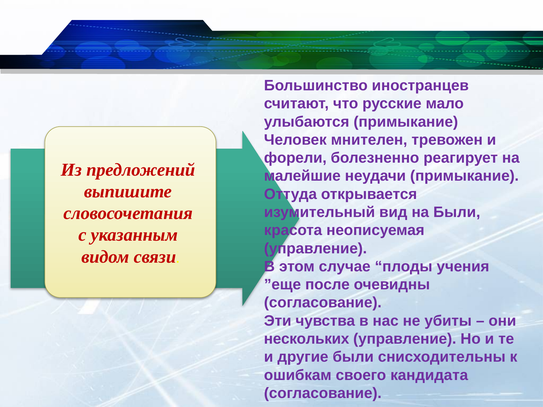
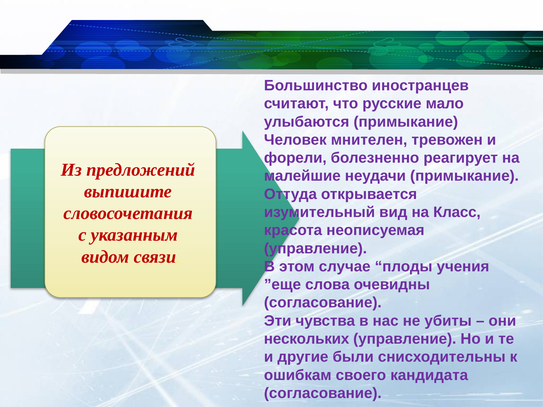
на Были: Были -> Класс (457, 212)
после: после -> слова (327, 285)
